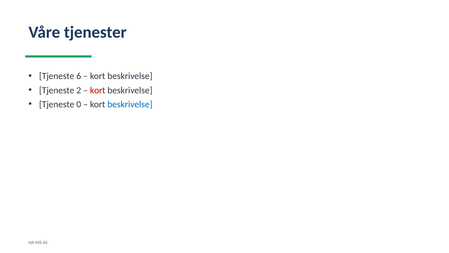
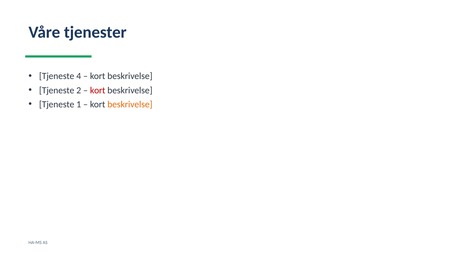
6: 6 -> 4 (79, 76)
0: 0 -> 1 (79, 104)
beskrivelse colour: blue -> orange (130, 104)
